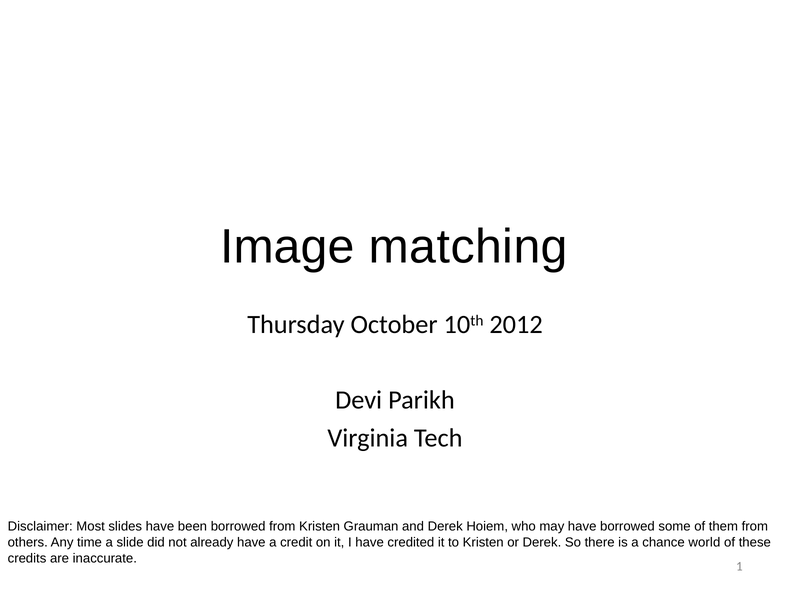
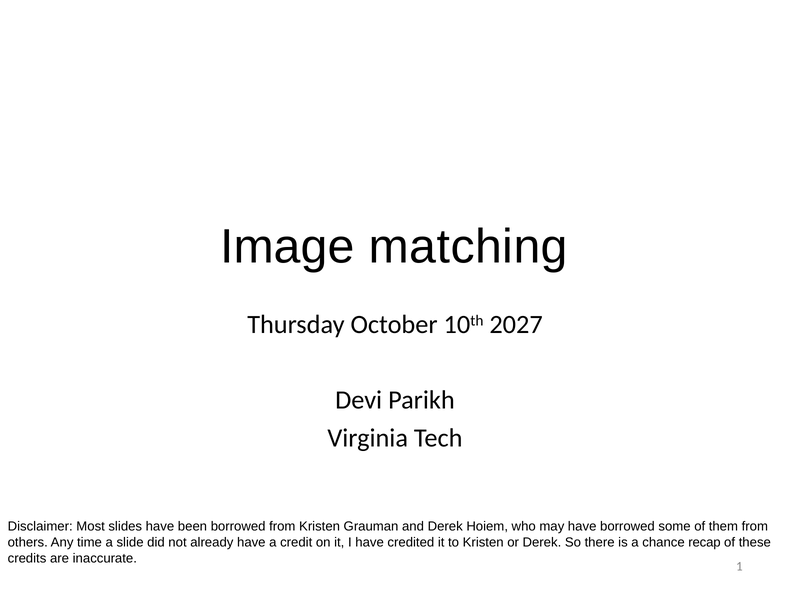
2012: 2012 -> 2027 (516, 324)
world: world -> recap (704, 542)
